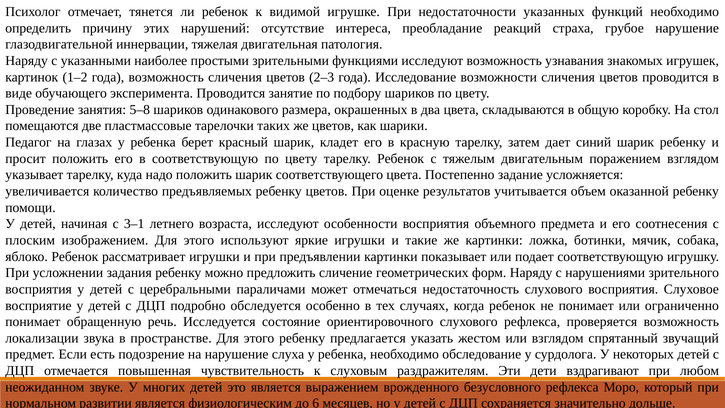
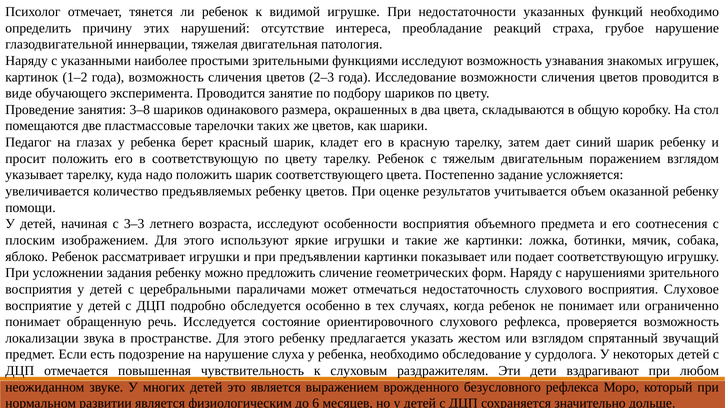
5–8: 5–8 -> 3–8 (140, 110)
3–1: 3–1 -> 3–3 (134, 224)
